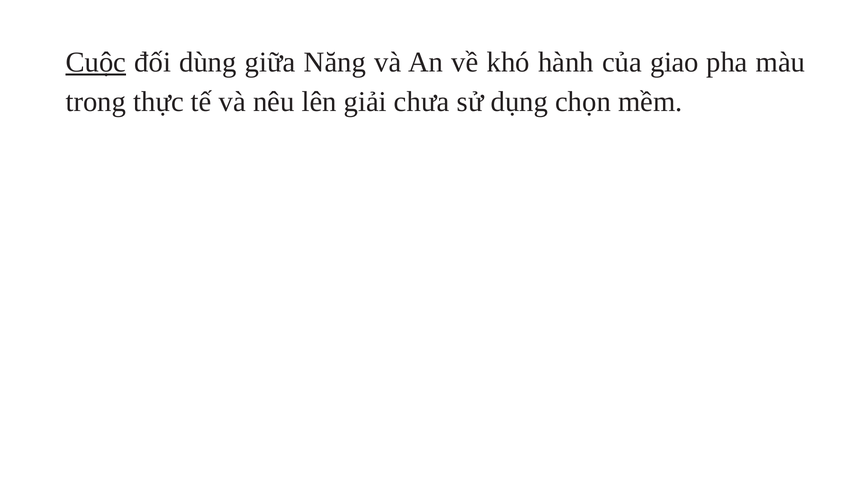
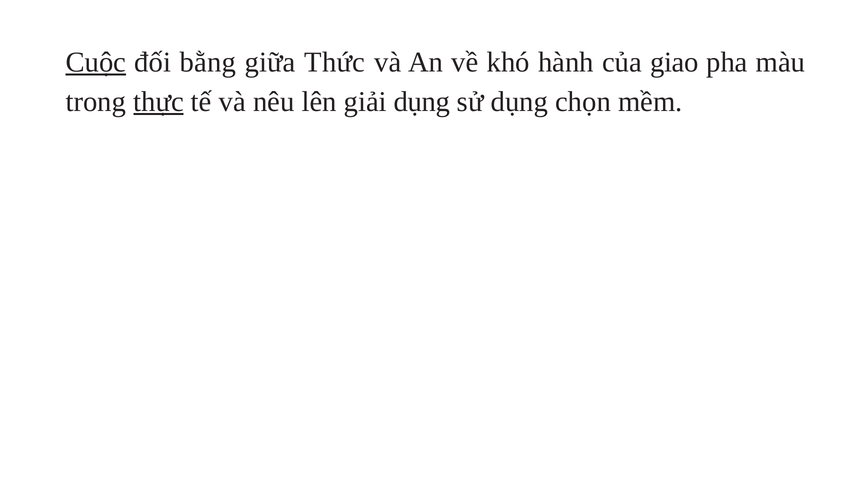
dùng: dùng -> bằng (208, 62)
Năng: Năng -> Thức (335, 62)
thực underline: none -> present (158, 102)
giải chưa: chưa -> dụng (422, 102)
